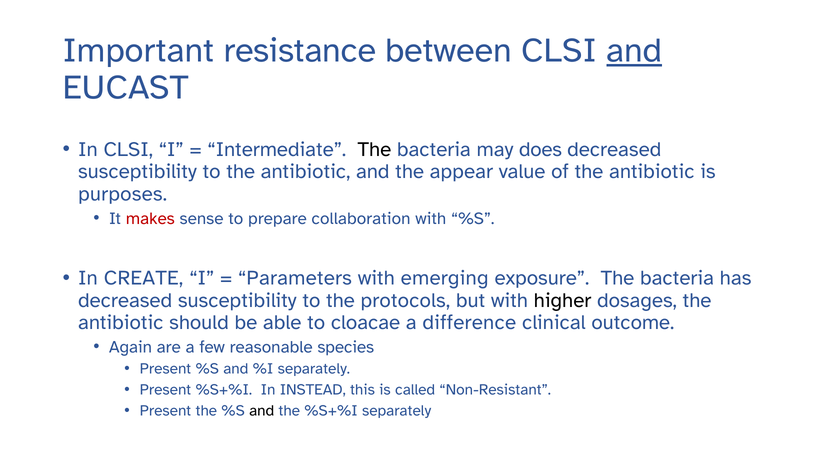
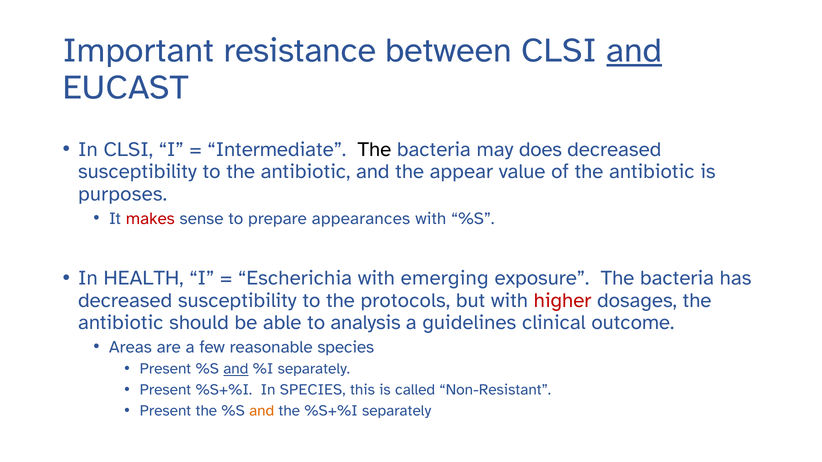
collaboration: collaboration -> appearances (361, 219)
CREATE: CREATE -> HEALTH (144, 278)
Parameters: Parameters -> Escherichia (295, 278)
higher colour: black -> red (563, 300)
cloacae: cloacae -> analysis (366, 323)
difference: difference -> guidelines (469, 323)
Again: Again -> Areas (130, 347)
and underline: none -> present (236, 369)
In INSTEAD: INSTEAD -> SPECIES (313, 390)
and colour: black -> orange (262, 411)
